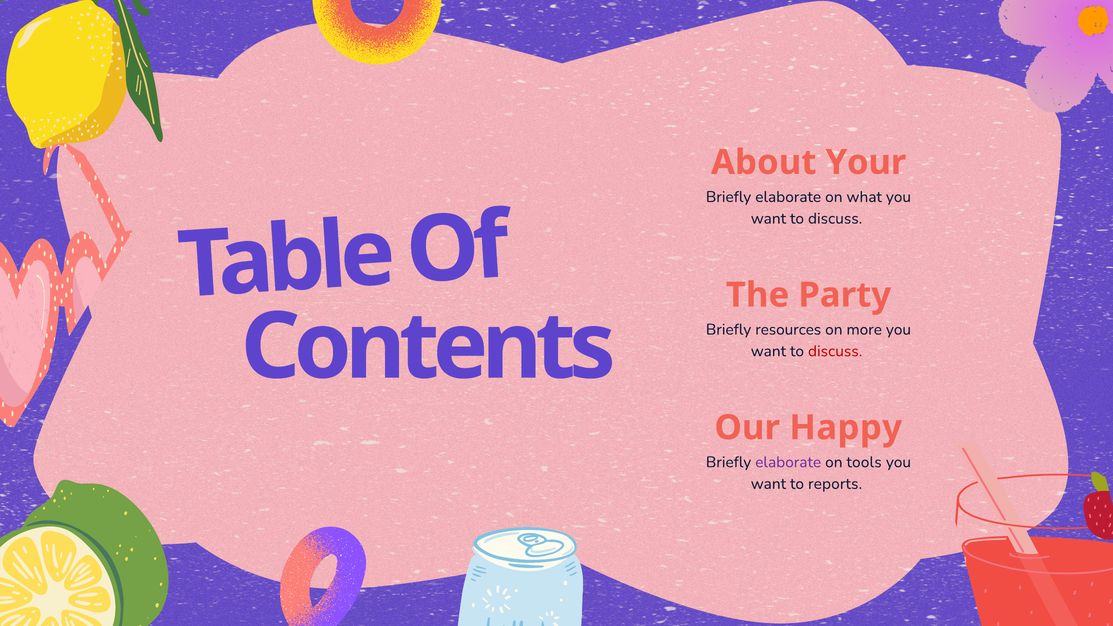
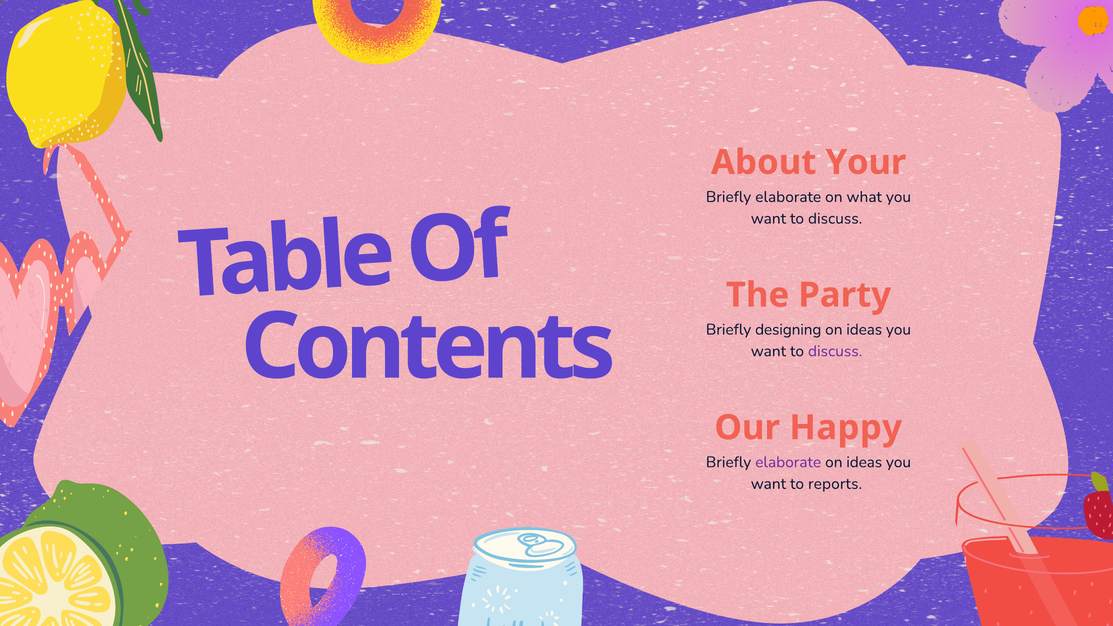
resources: resources -> designing (788, 330)
more: more -> ideas (864, 330)
discuss colour: red -> purple (835, 351)
tools: tools -> ideas (864, 462)
